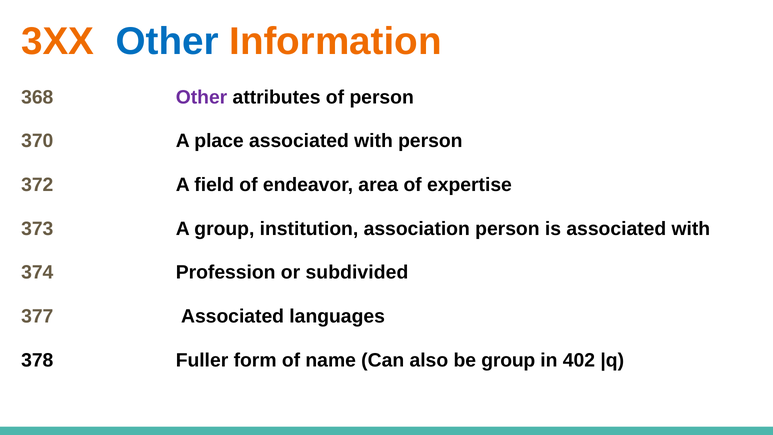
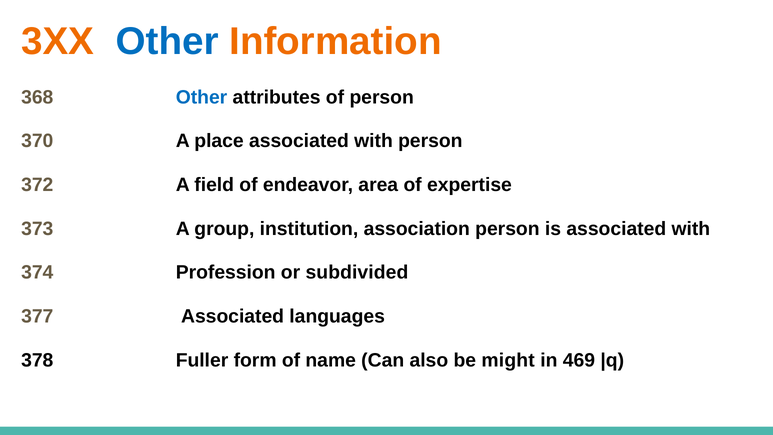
Other colour: purple -> blue (202, 97)
be group: group -> might (508, 360)
402: 402 -> 469 (579, 360)
